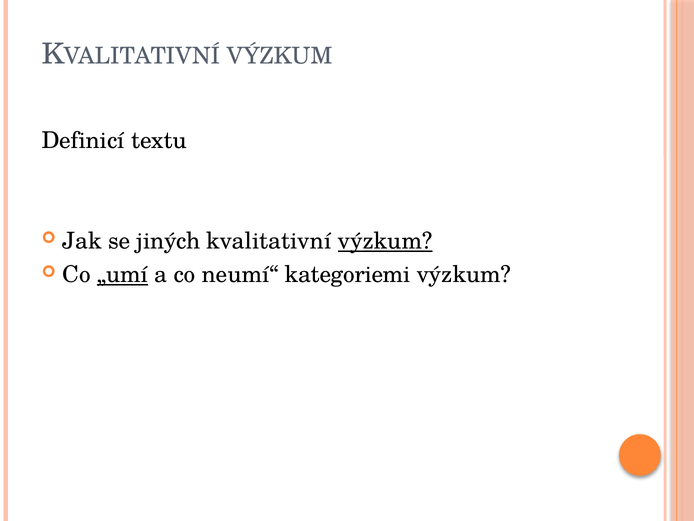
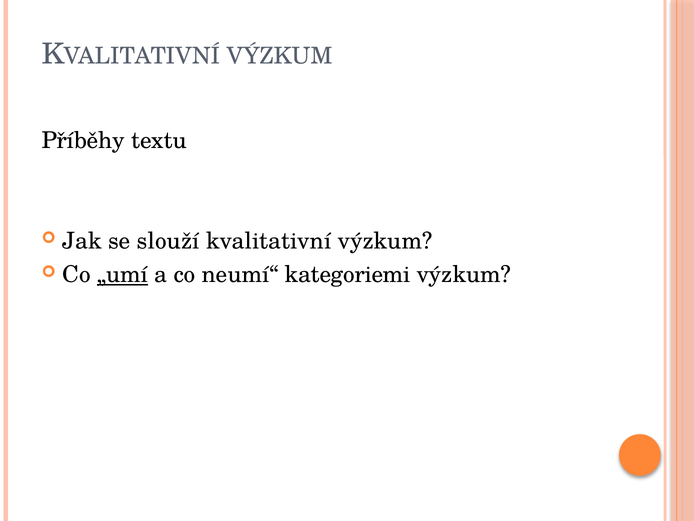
Definicí: Definicí -> Příběhy (83, 140)
jiných: jiných -> slouží (168, 241)
výzkum underline: present -> none (385, 241)
